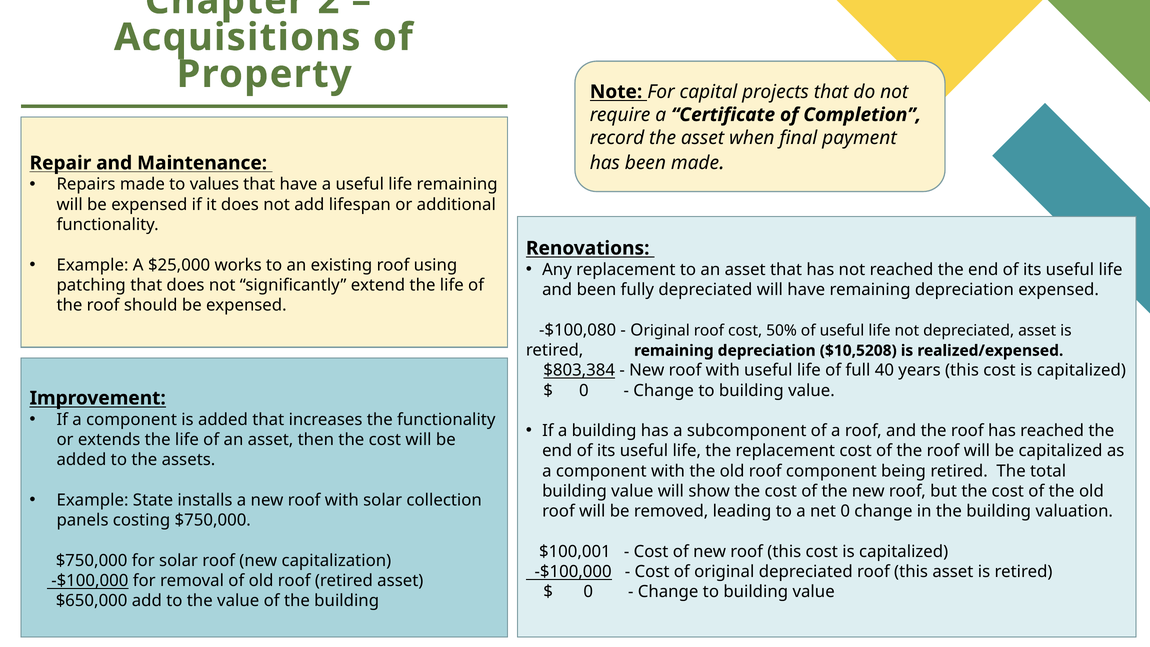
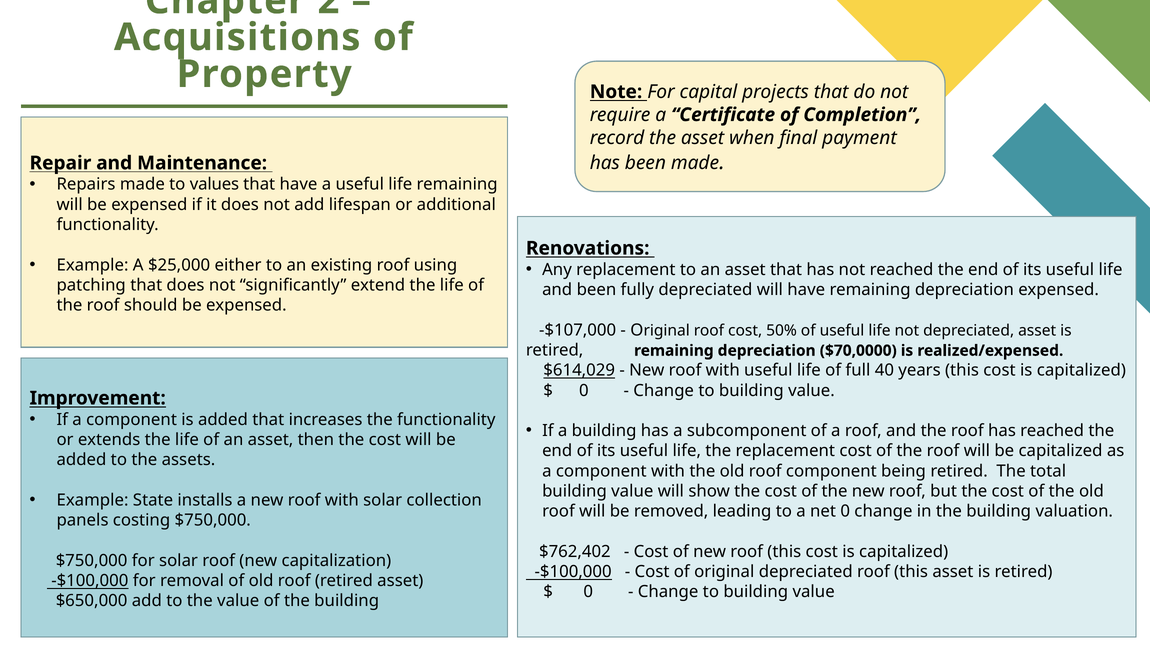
works: works -> either (238, 265)
-$100,080: -$100,080 -> -$107,000 (578, 330)
$10,5208: $10,5208 -> $70,0000 (858, 351)
$803,384: $803,384 -> $614,029 (579, 370)
$100,001: $100,001 -> $762,402 (575, 552)
